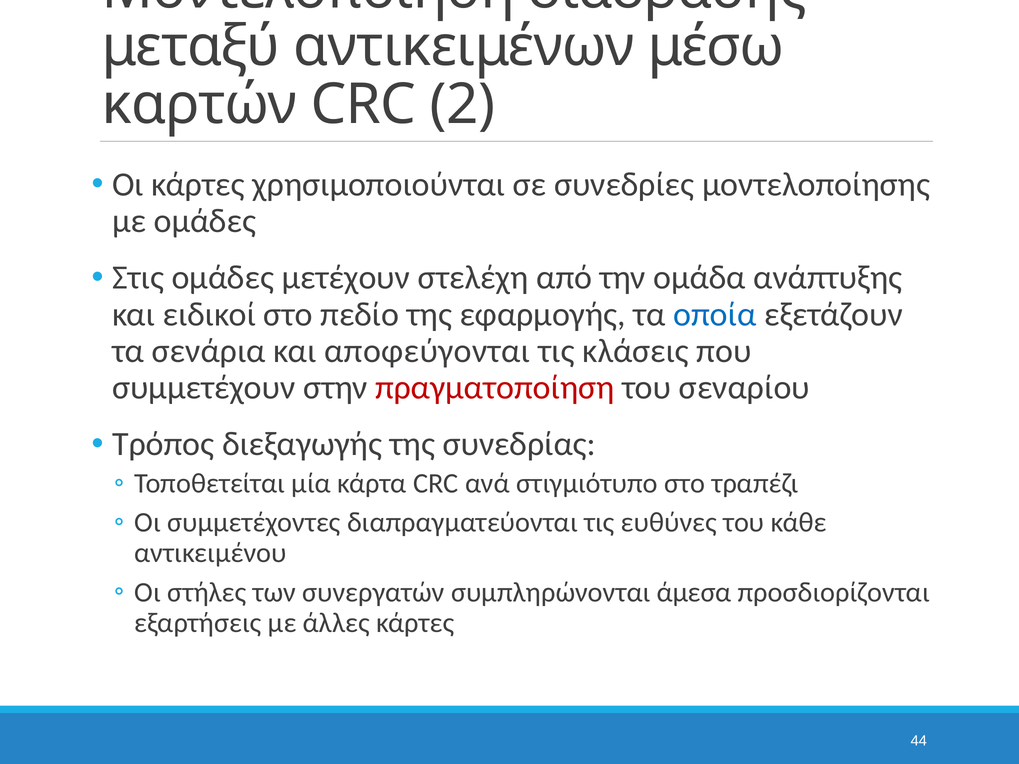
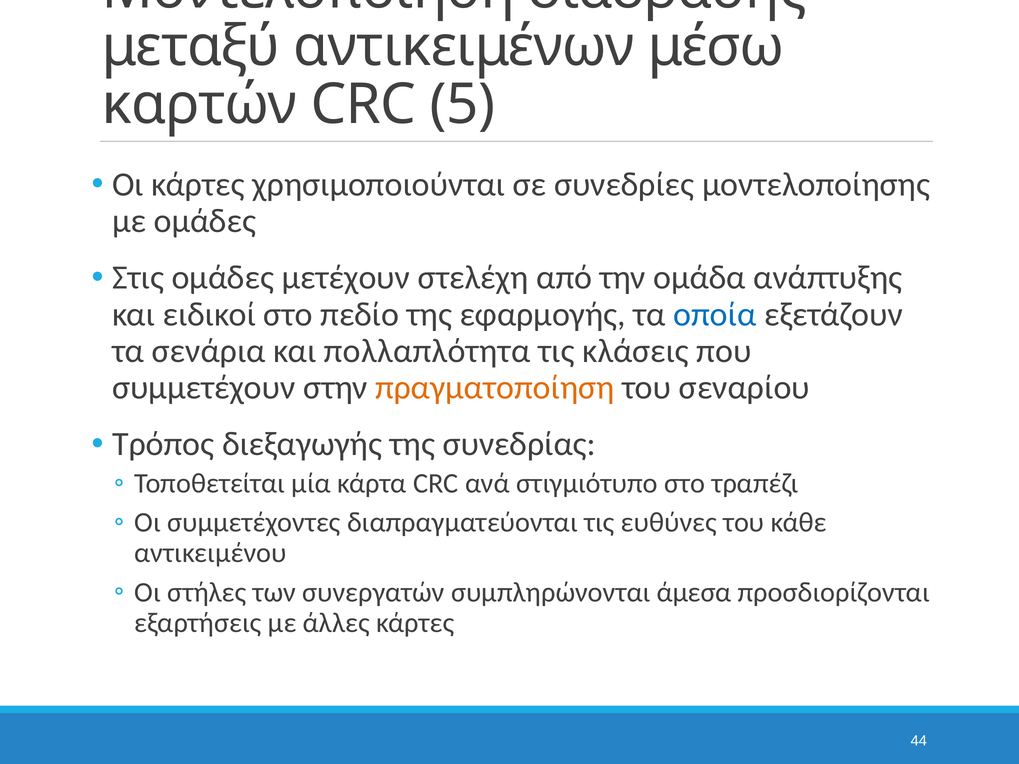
2: 2 -> 5 (463, 104)
αποφεύγονται: αποφεύγονται -> πολλαπλότητα (427, 351)
πραγματοποίηση colour: red -> orange (495, 388)
